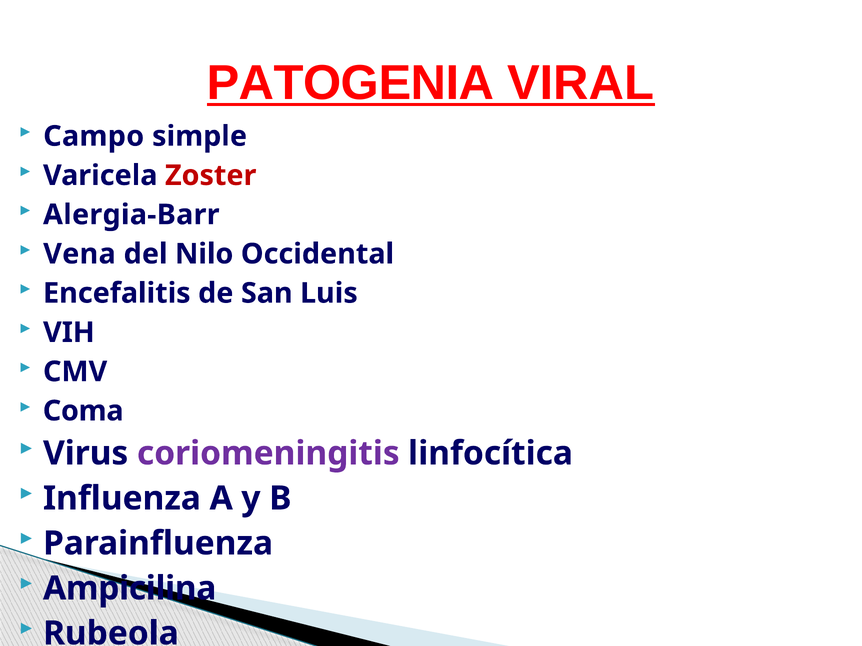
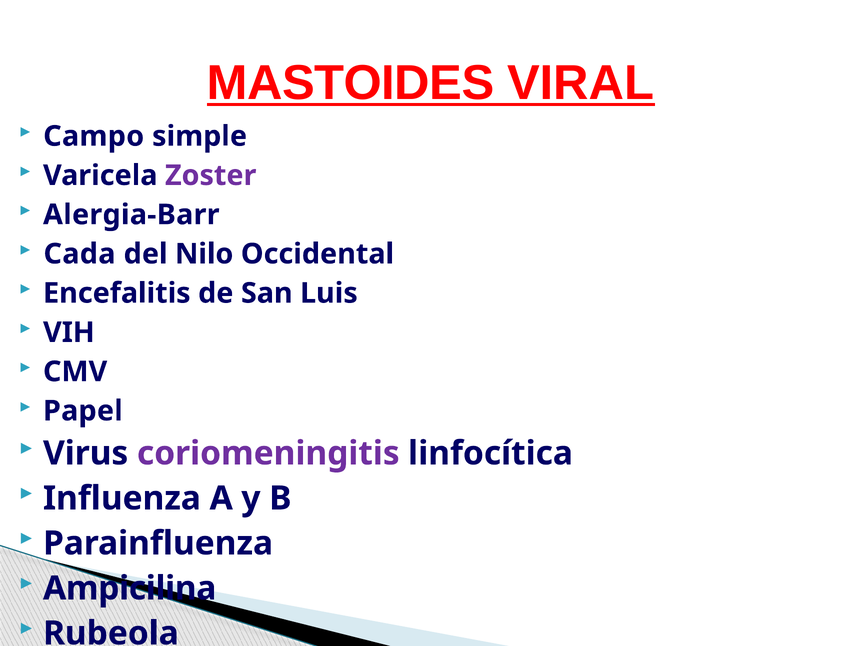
PATOGENIA: PATOGENIA -> MASTOIDES (350, 83)
Zoster colour: red -> purple (211, 176)
Vena: Vena -> Cada (79, 254)
Coma: Coma -> Papel (83, 411)
